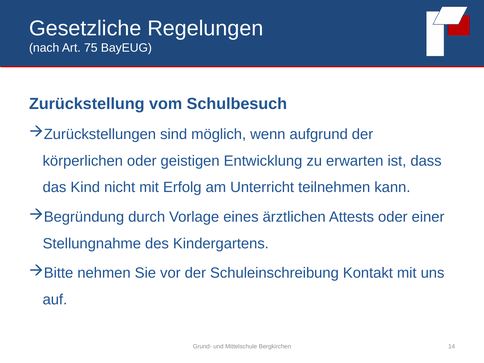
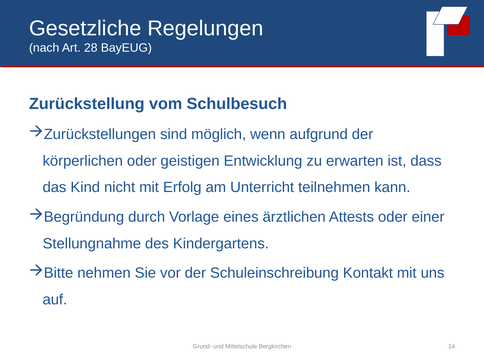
75: 75 -> 28 (91, 48)
